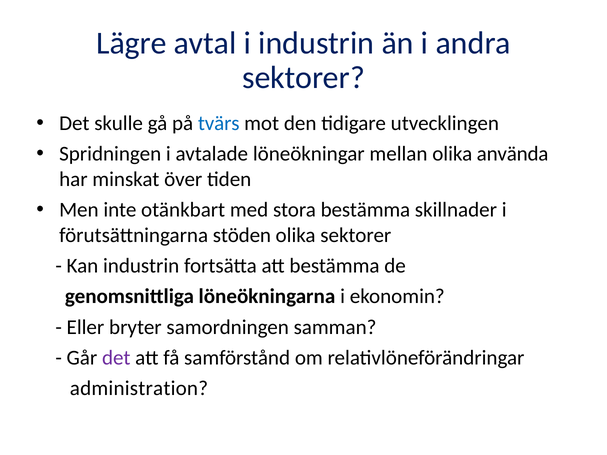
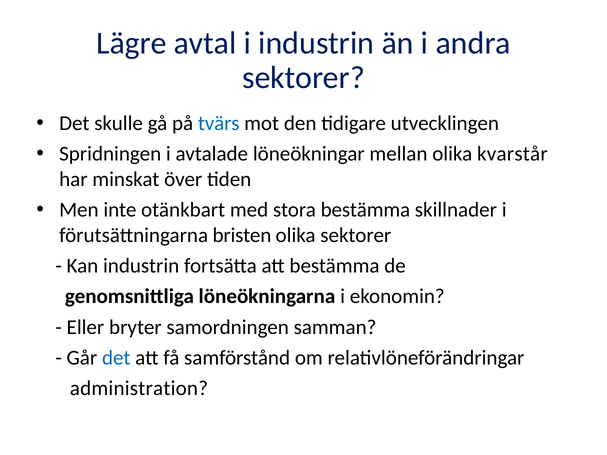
använda: använda -> kvarstår (512, 154)
stöden: stöden -> bristen (242, 235)
det colour: purple -> blue (116, 358)
